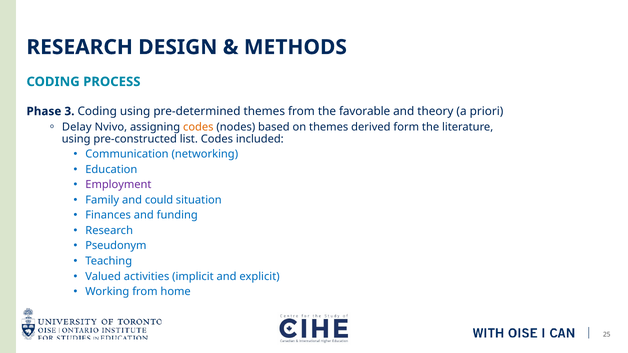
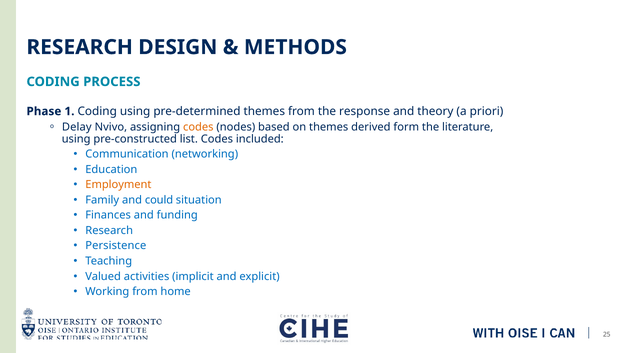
3: 3 -> 1 (69, 111)
favorable: favorable -> response (365, 111)
Employment colour: purple -> orange (118, 185)
Pseudonym: Pseudonym -> Persistence (116, 246)
